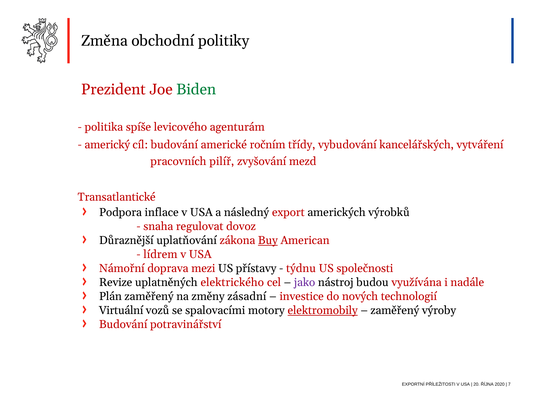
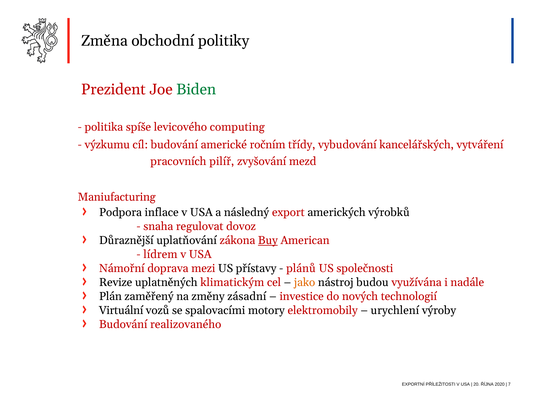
agenturám: agenturám -> computing (237, 127)
americký: americký -> výzkumu (107, 145)
Transatlantické: Transatlantické -> Maniufacturing (117, 197)
týdnu: týdnu -> plánů (301, 268)
elektrického: elektrického -> klimatickým (232, 282)
jako colour: purple -> orange (305, 282)
elektromobily underline: present -> none (323, 310)
zaměřený: zaměřený -> urychlení (395, 310)
potravinářství: potravinářství -> realizovaného (186, 324)
